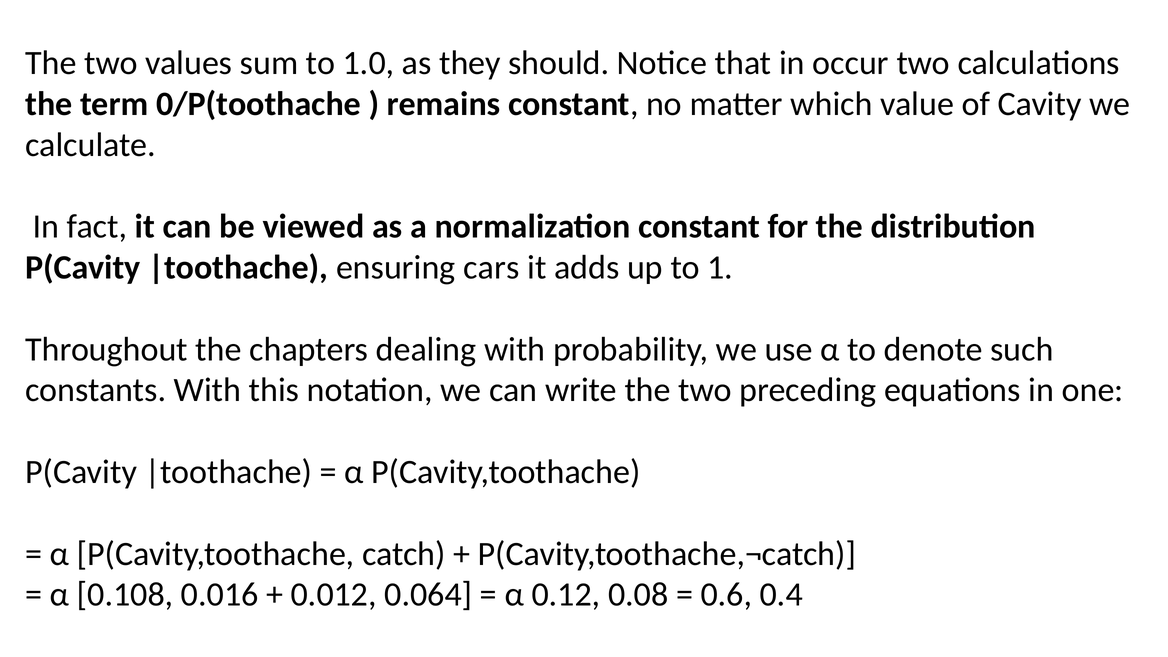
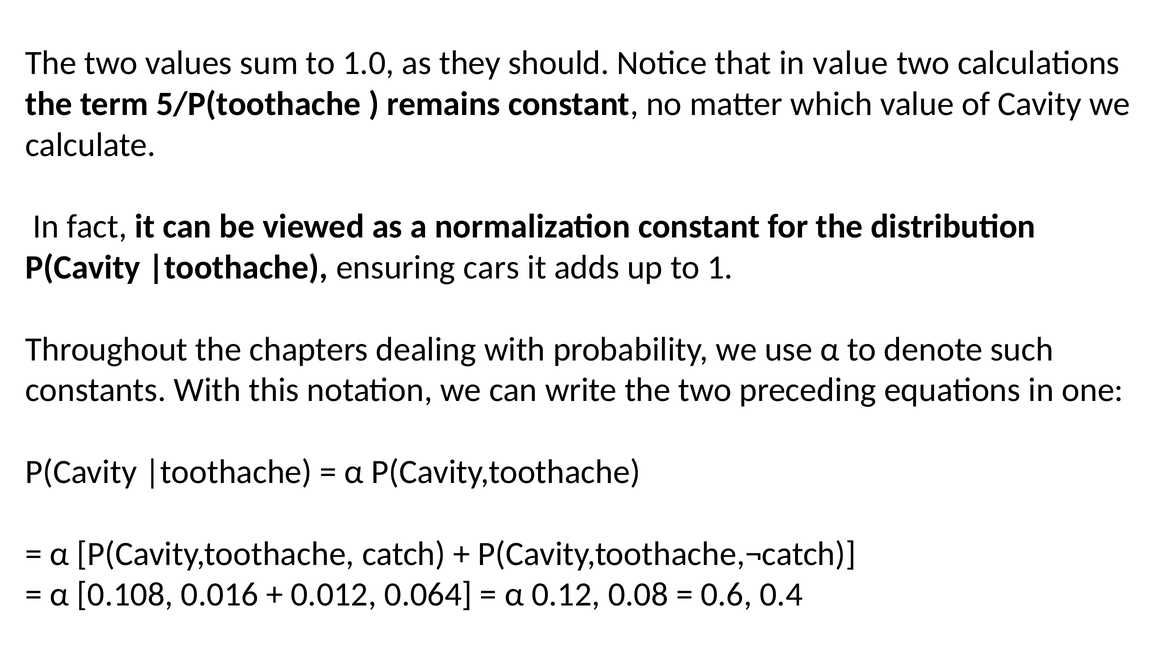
in occur: occur -> value (850, 63)
0/P(toothache: 0/P(toothache -> 5/P(toothache (259, 104)
